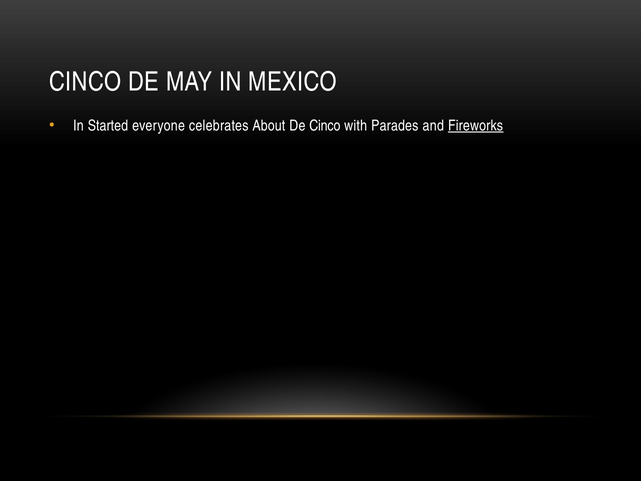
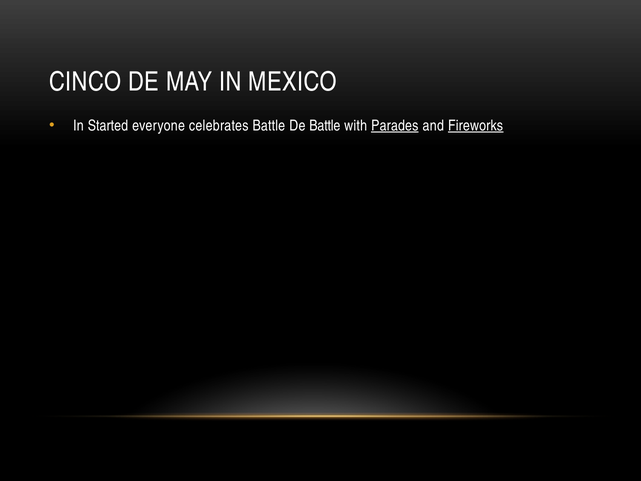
celebrates About: About -> Battle (269, 126)
De Cinco: Cinco -> Battle (325, 126)
Parades underline: none -> present (395, 126)
